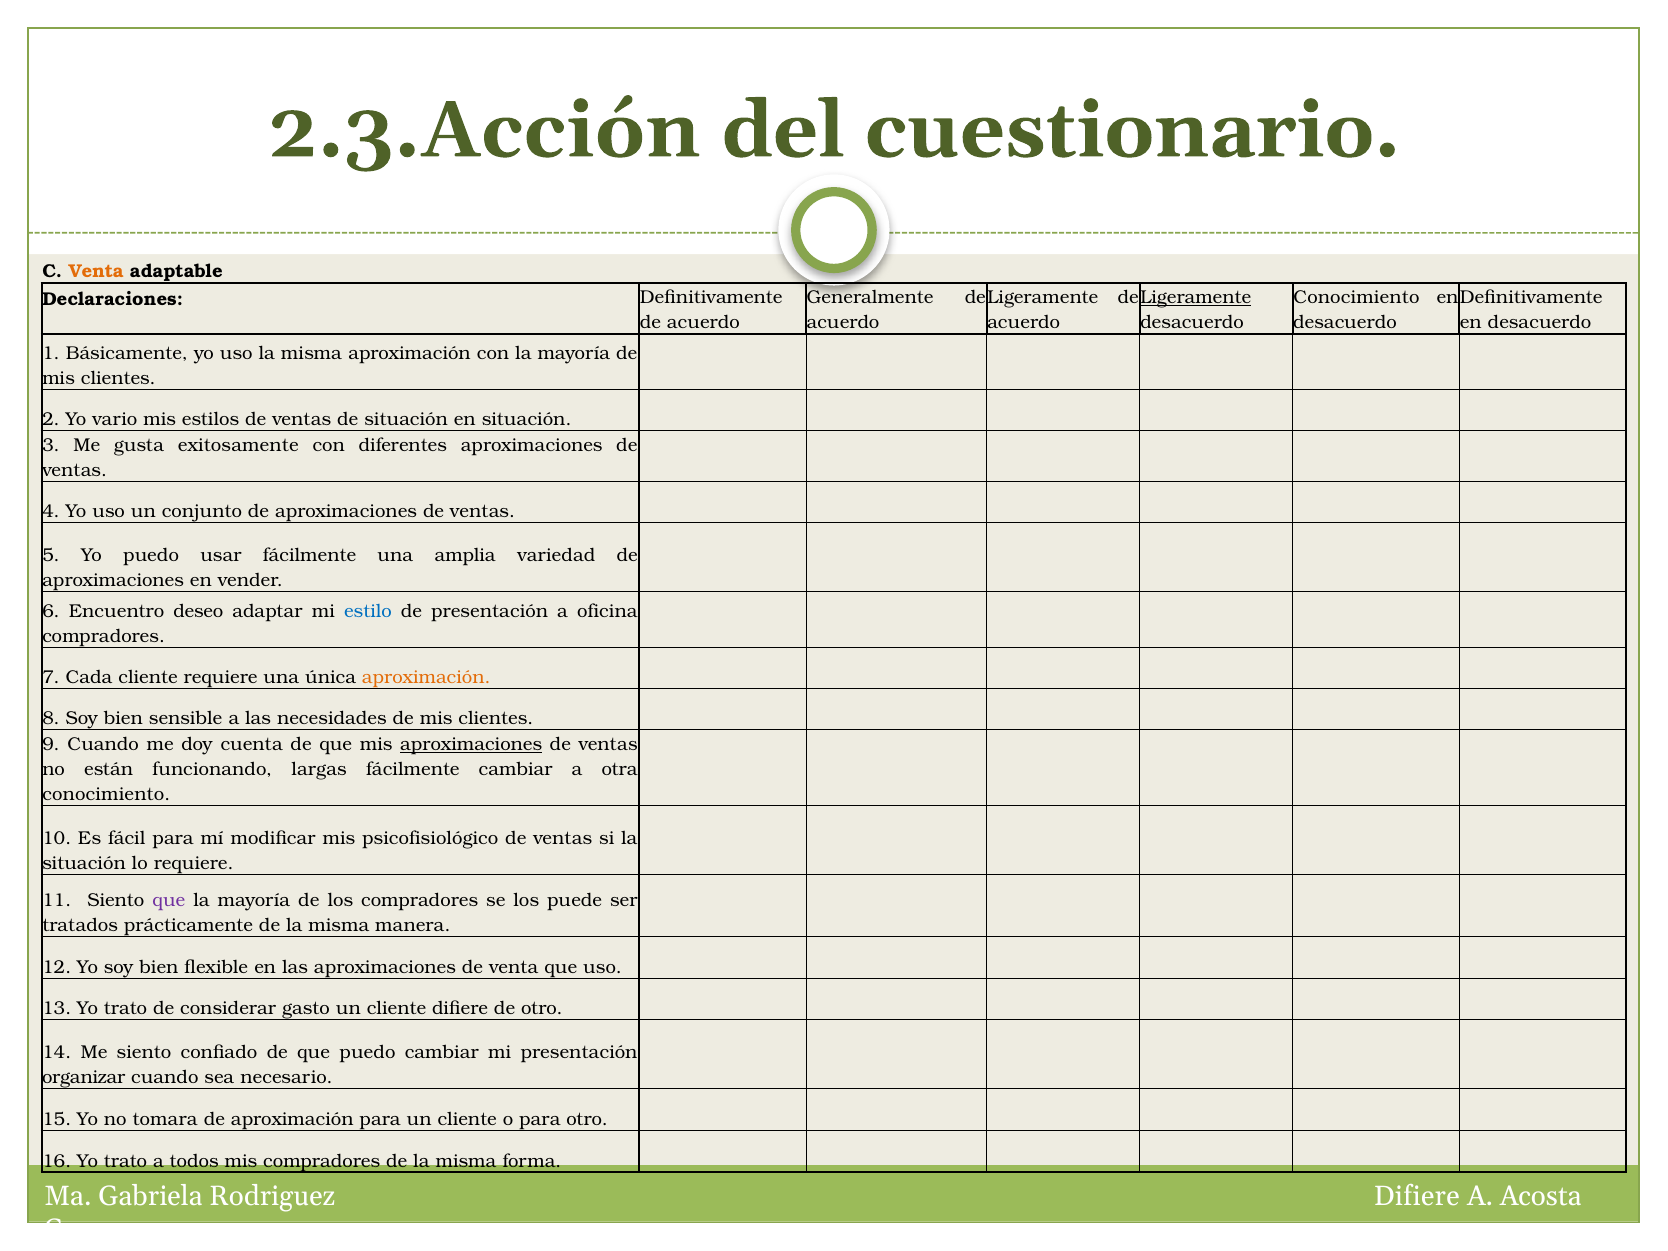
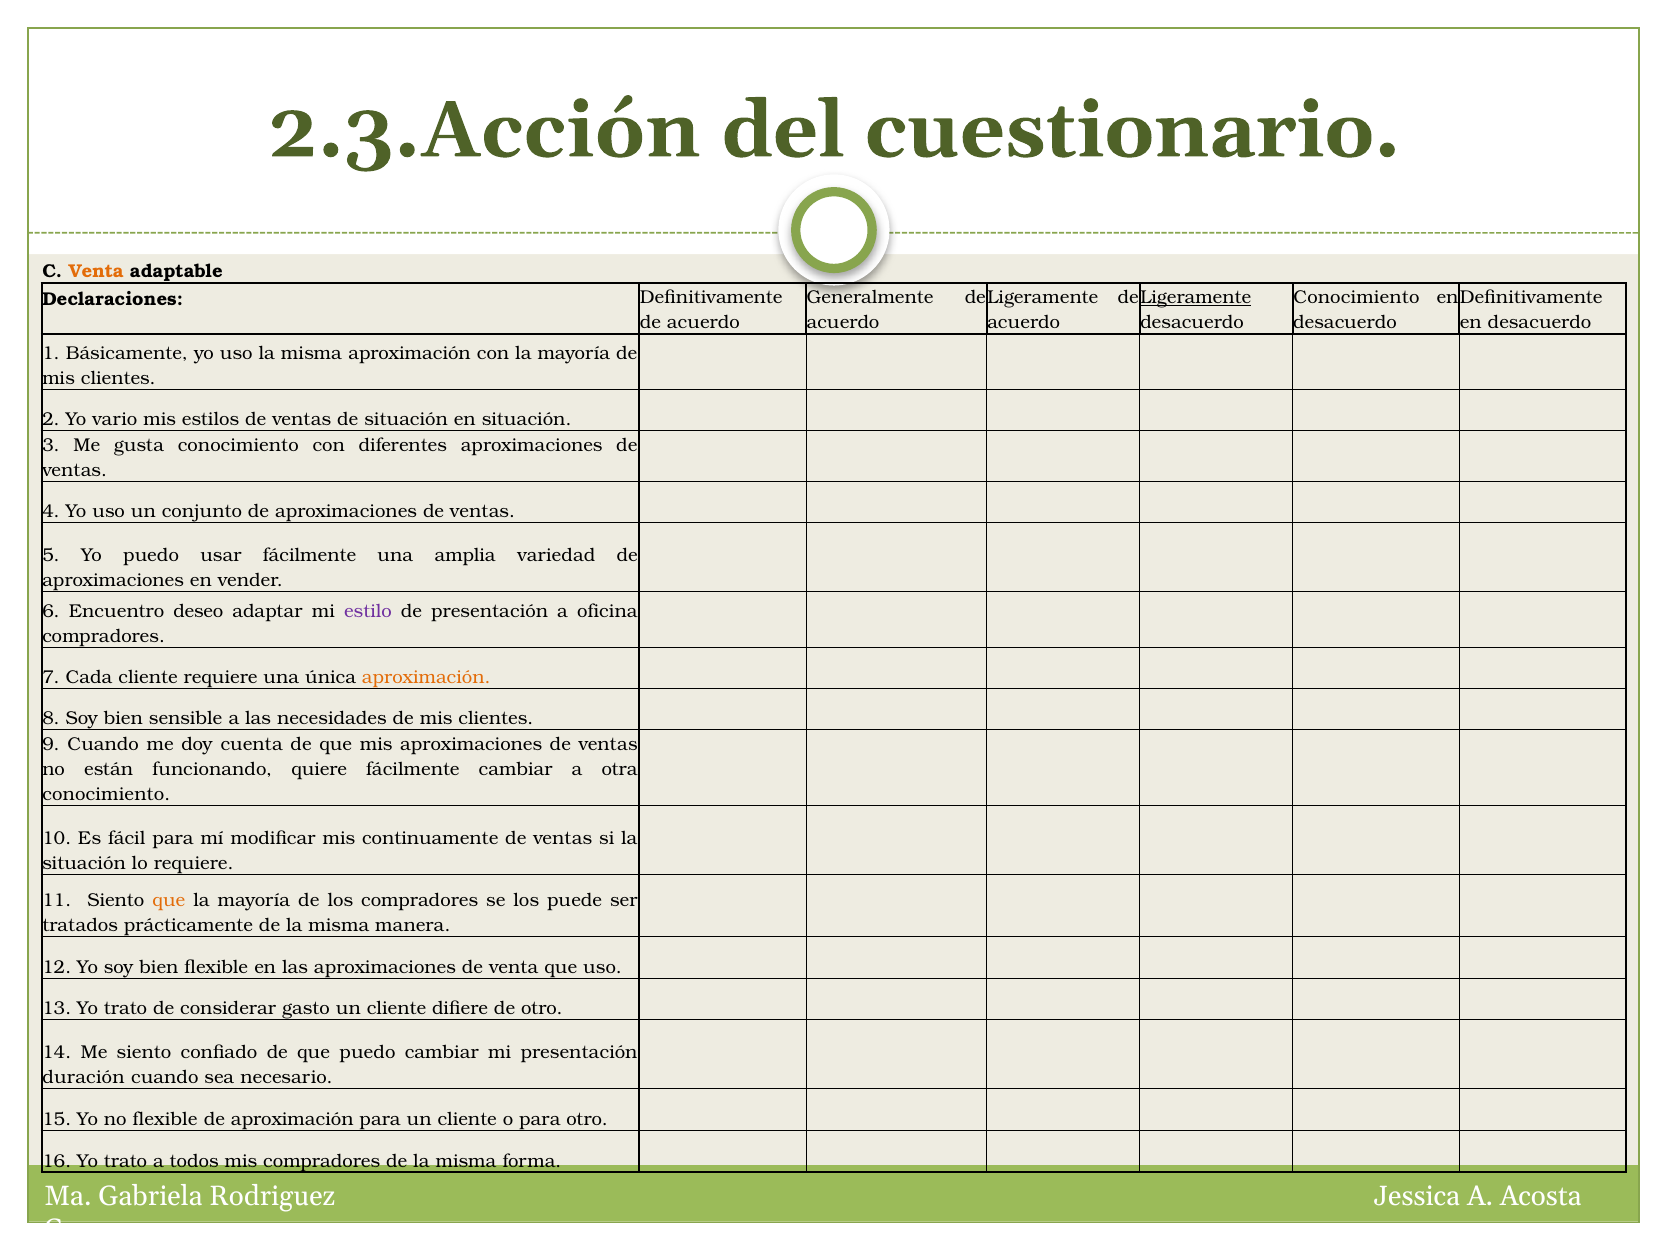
gusta exitosamente: exitosamente -> conocimiento (238, 445)
estilo colour: blue -> purple (368, 611)
aproximaciones underline: present -> none (471, 744)
largas: largas -> quiere (319, 770)
psicofisiológico: psicofisiológico -> continuamente (430, 839)
que colour: purple -> orange (169, 901)
organizar: organizar -> duración (84, 1078)
no tomara: tomara -> flexible (165, 1119)
Rodriguez Difiere: Difiere -> Jessica (1417, 1196)
